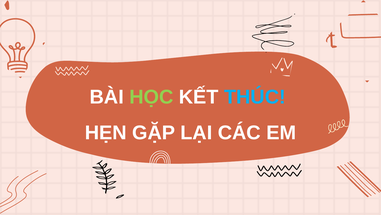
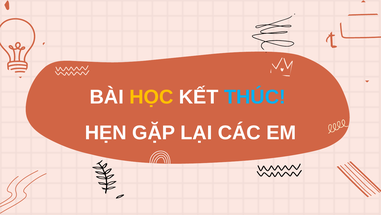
HỌC colour: light green -> yellow (151, 97)
